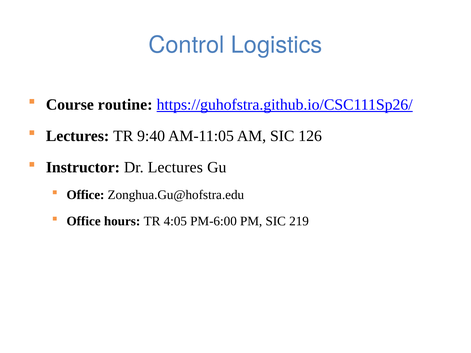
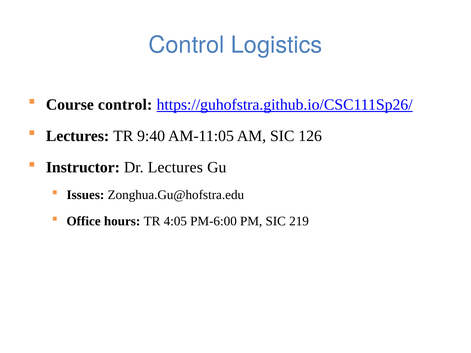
Course routine: routine -> control (125, 105)
Office: Office -> Issues (85, 195)
